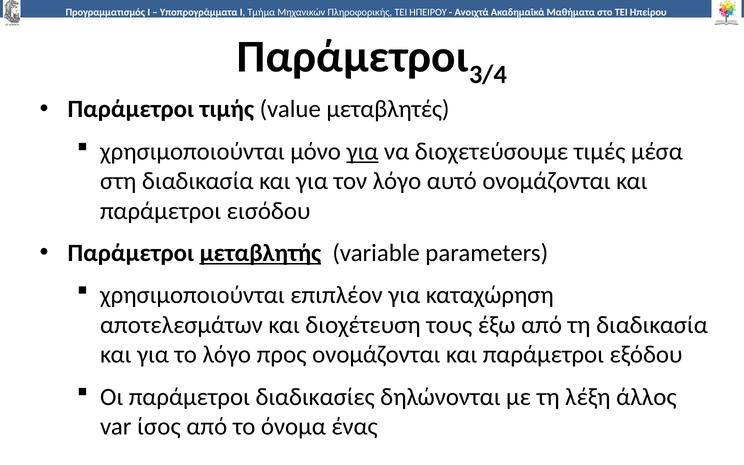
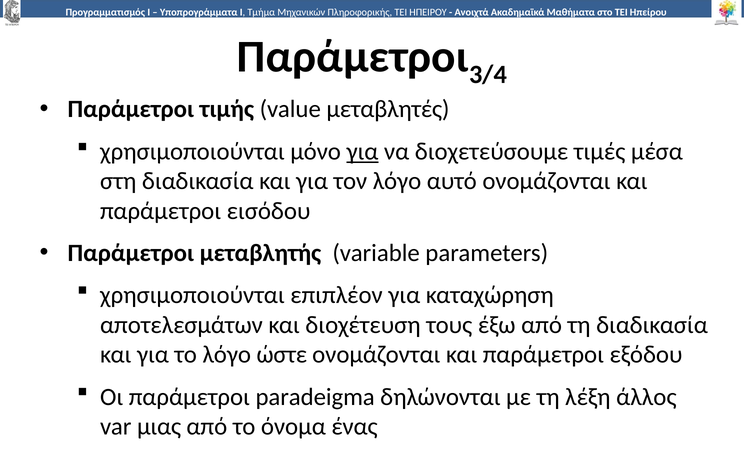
μεταβλητής underline: present -> none (260, 253)
προς: προς -> ώστε (282, 355)
διαδικασίες: διαδικασίες -> paradeigma (315, 397)
ίσος: ίσος -> μιας (159, 427)
